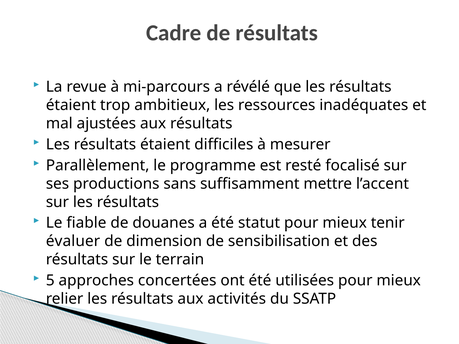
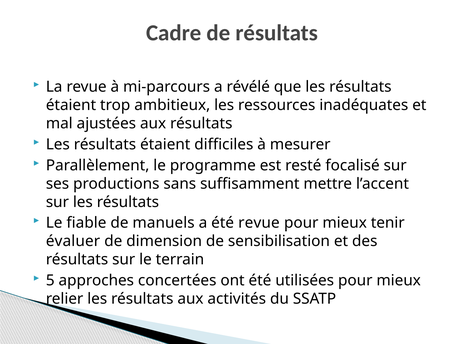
douanes: douanes -> manuels (164, 223)
été statut: statut -> revue (259, 223)
